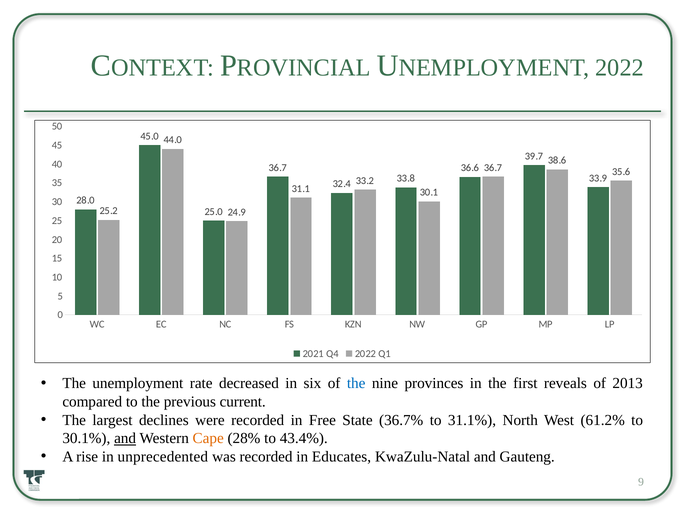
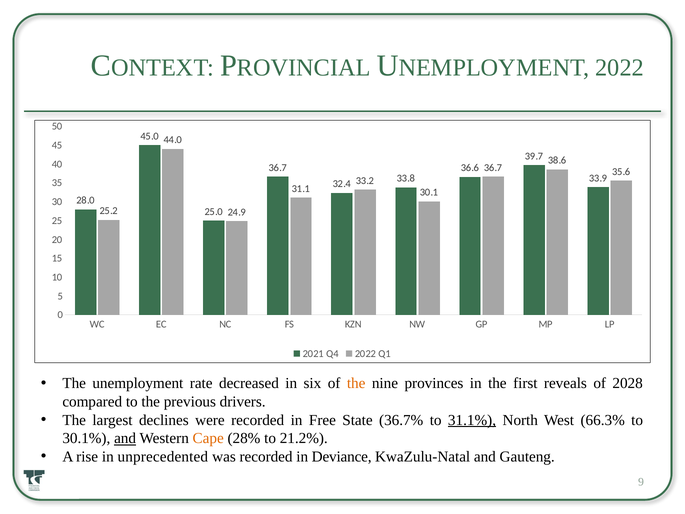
the colour: blue -> orange (356, 383)
2013: 2013 -> 2028 (628, 383)
current: current -> drivers (243, 402)
31.1% underline: none -> present (472, 420)
61.2%: 61.2% -> 66.3% (603, 420)
43.4%: 43.4% -> 21.2% (304, 438)
Educates: Educates -> Deviance (342, 456)
